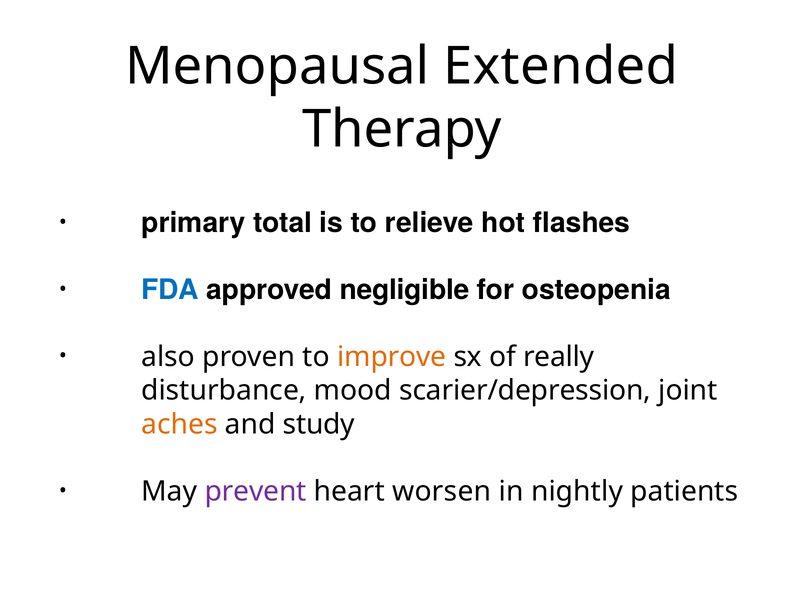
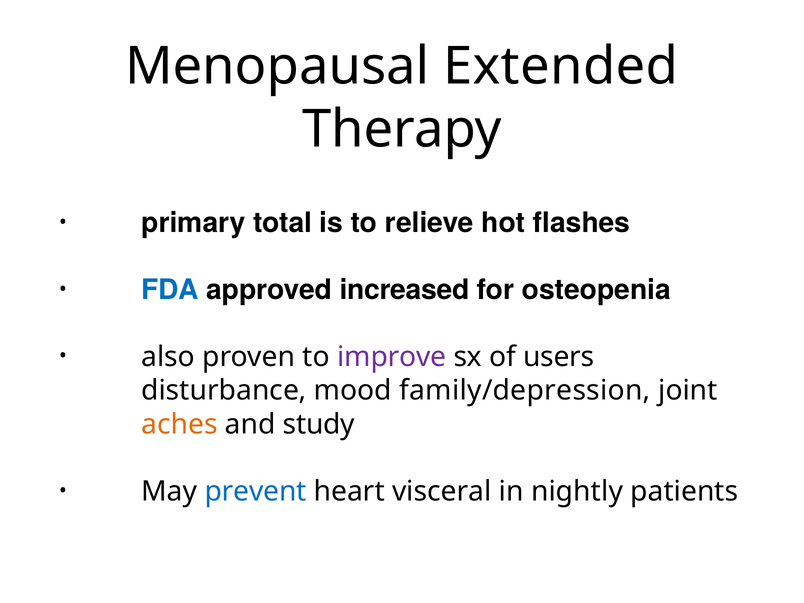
negligible: negligible -> increased (405, 290)
improve colour: orange -> purple (392, 357)
really: really -> users (559, 357)
scarier/depression: scarier/depression -> family/depression (525, 391)
prevent colour: purple -> blue (256, 491)
worsen: worsen -> visceral (442, 491)
